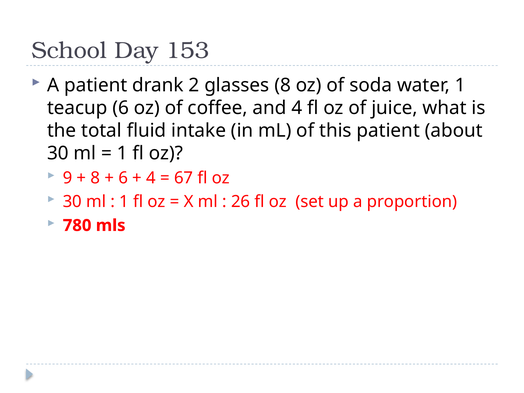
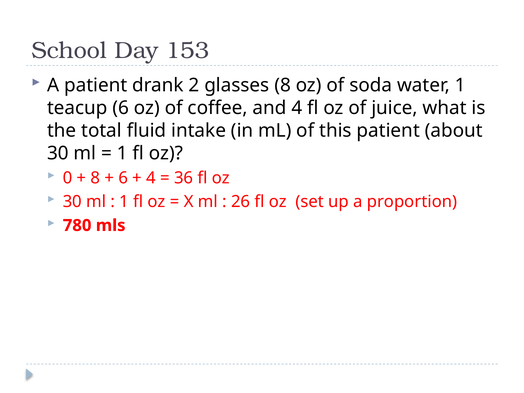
9: 9 -> 0 (68, 178)
67: 67 -> 36 (184, 178)
